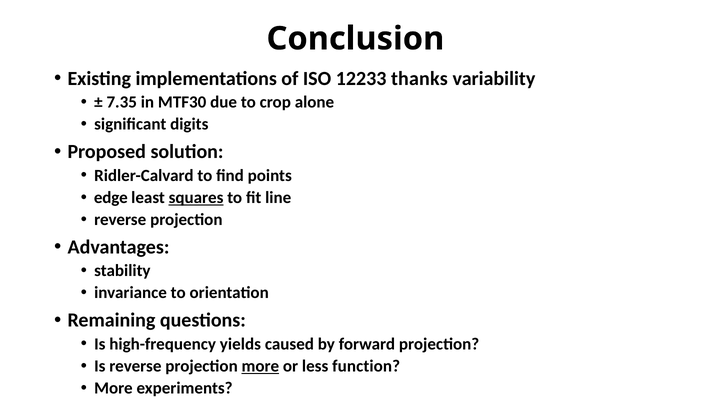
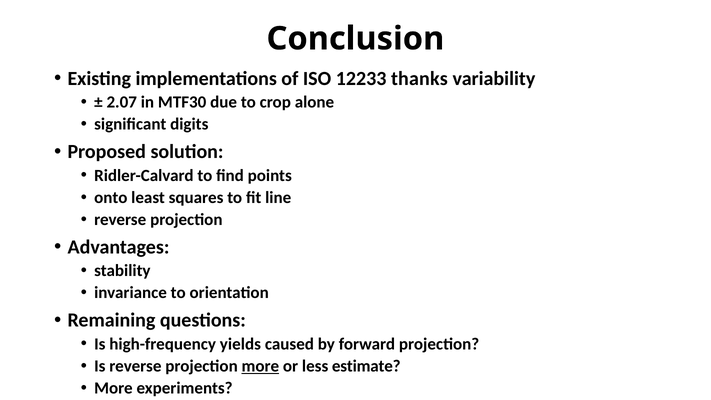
7.35: 7.35 -> 2.07 (122, 102)
edge: edge -> onto (111, 197)
squares underline: present -> none (196, 197)
function: function -> estimate (366, 366)
